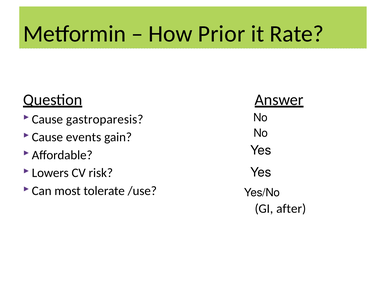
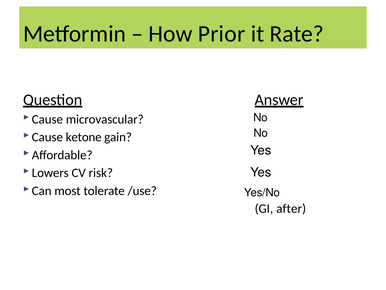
gastroparesis: gastroparesis -> microvascular (105, 119)
events: events -> ketone (84, 137)
